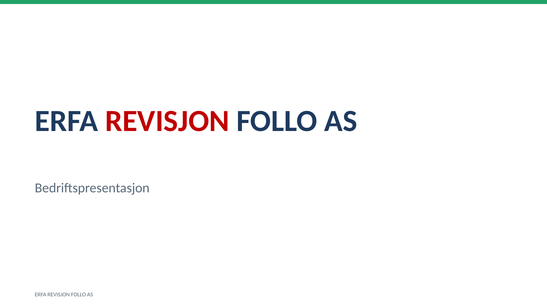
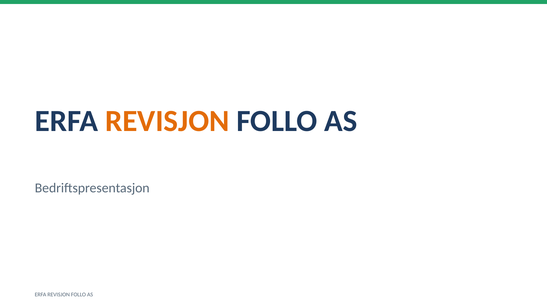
REVISJON colour: red -> orange (167, 121)
